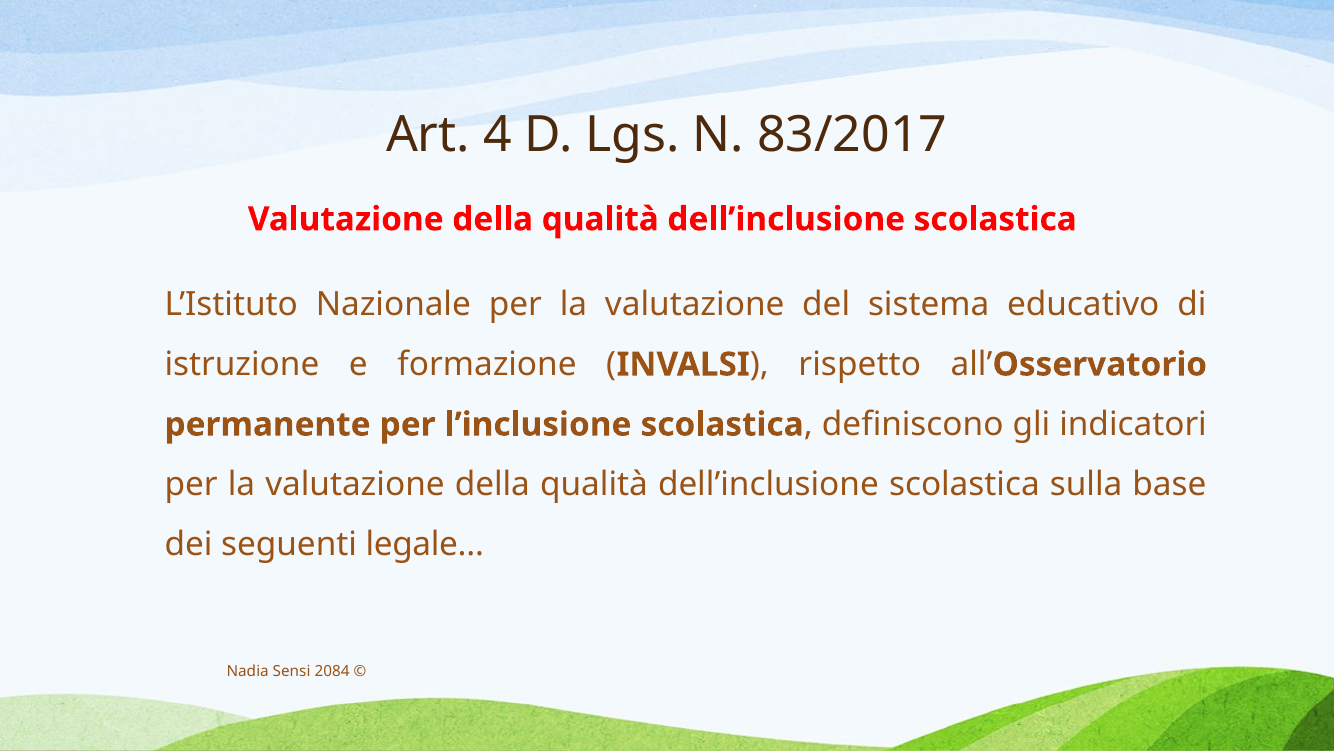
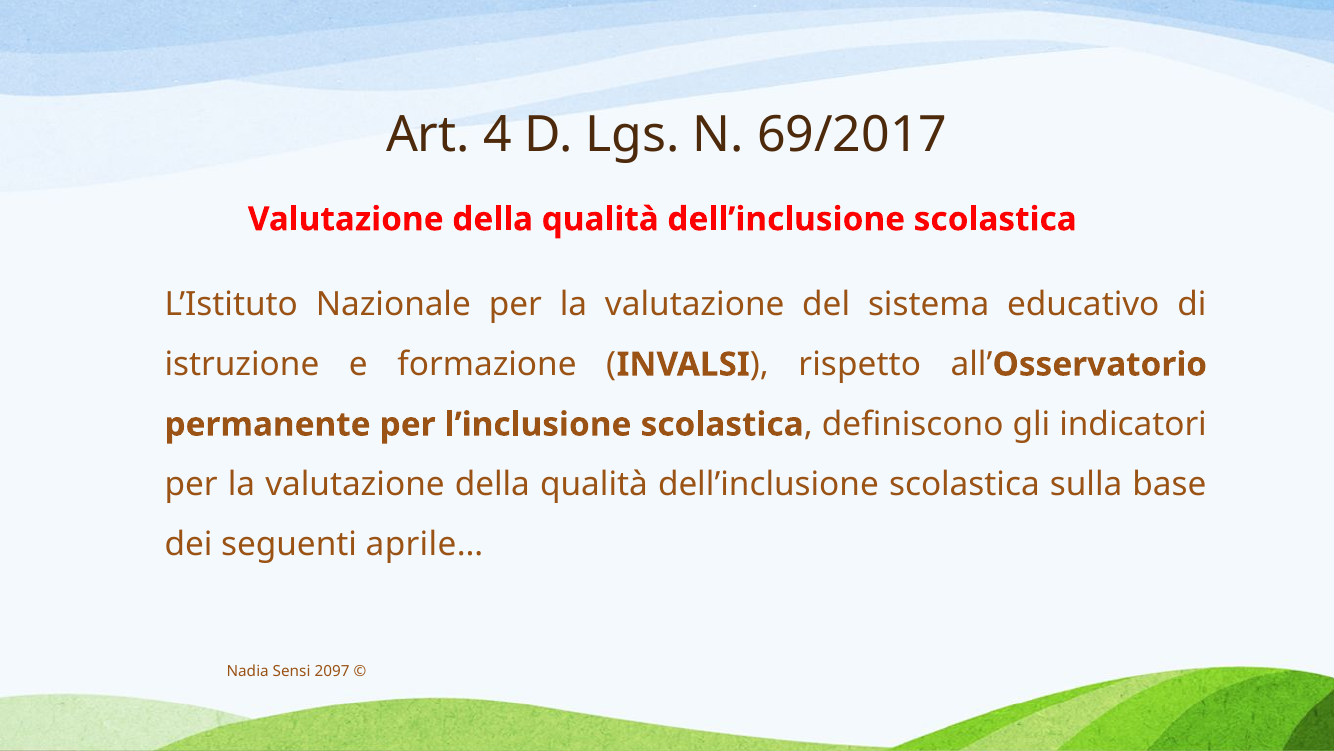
83/2017: 83/2017 -> 69/2017 (852, 134)
legale…: legale… -> aprile… (424, 544)
2084: 2084 -> 2097 (332, 671)
